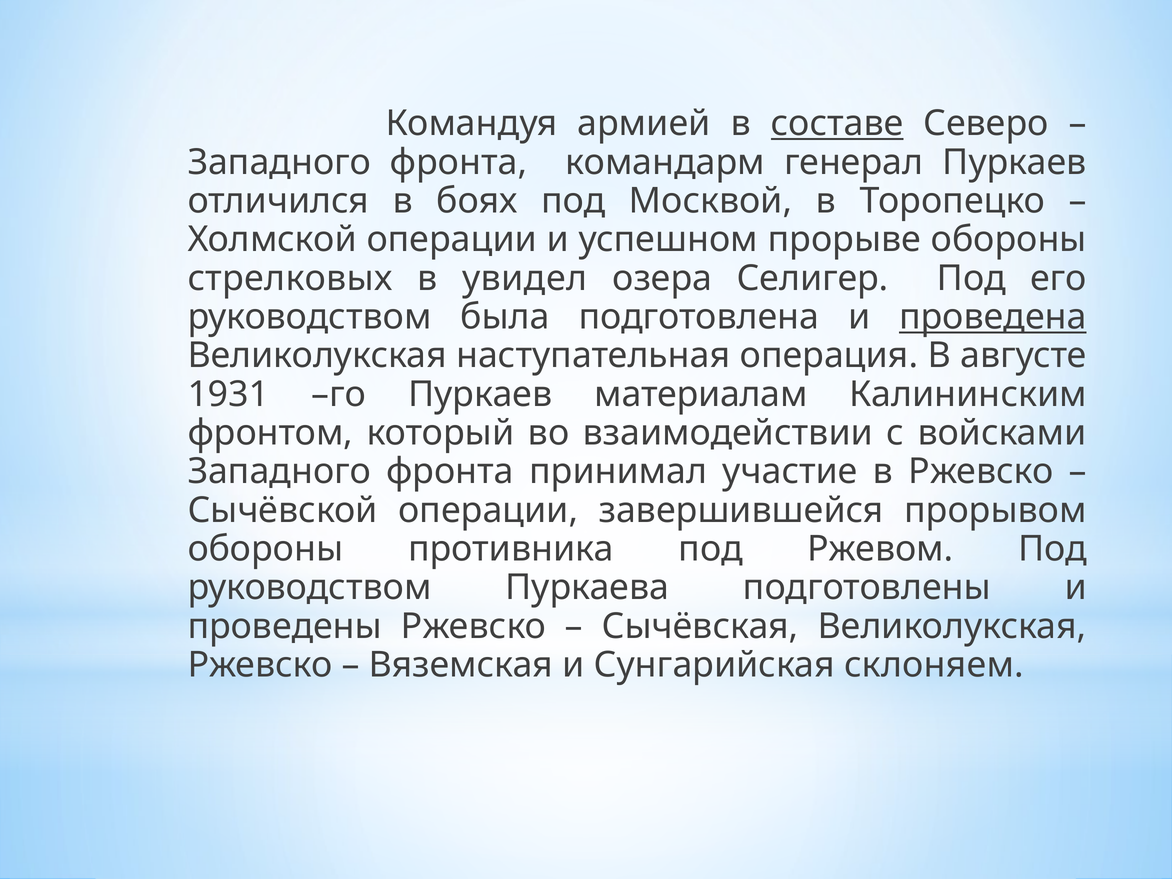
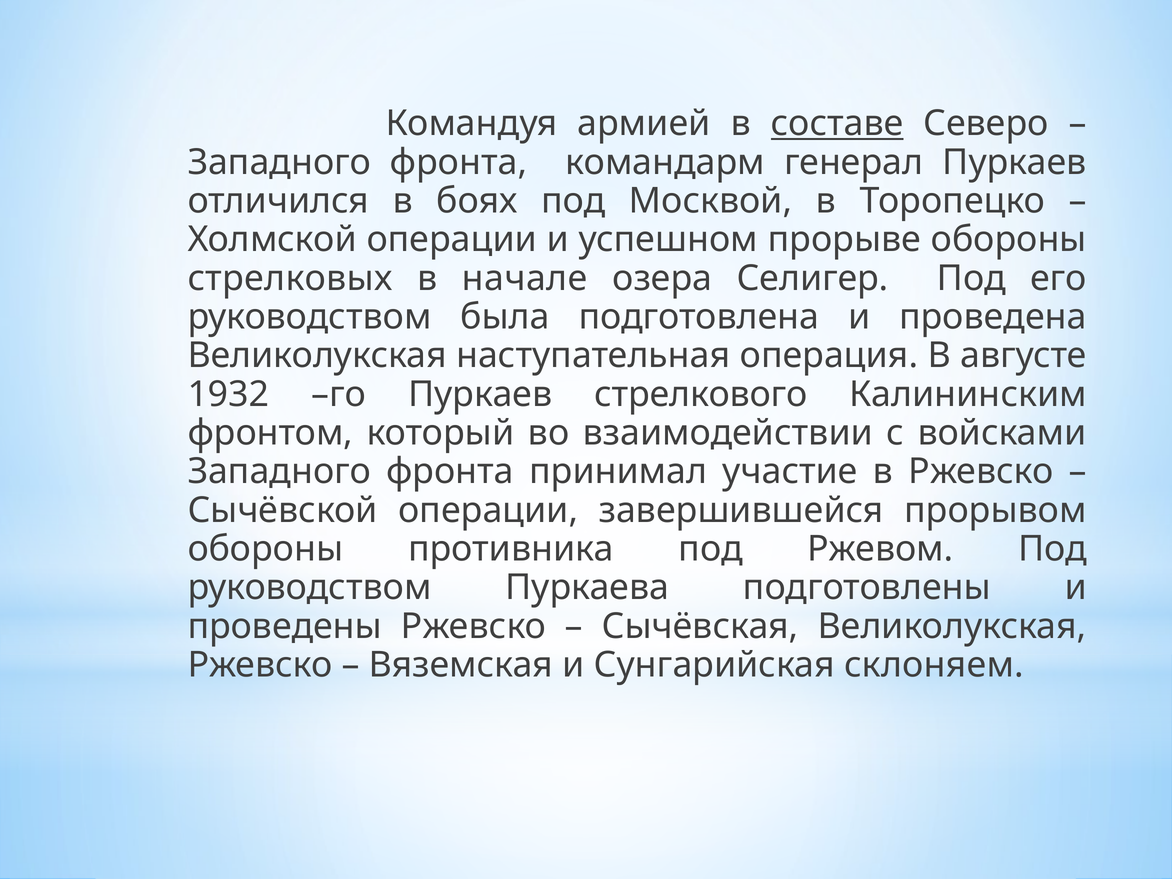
увидел: увидел -> начале (525, 278)
проведена underline: present -> none (993, 317)
1931: 1931 -> 1932 (228, 394)
материалам: материалам -> стрелкового (701, 394)
